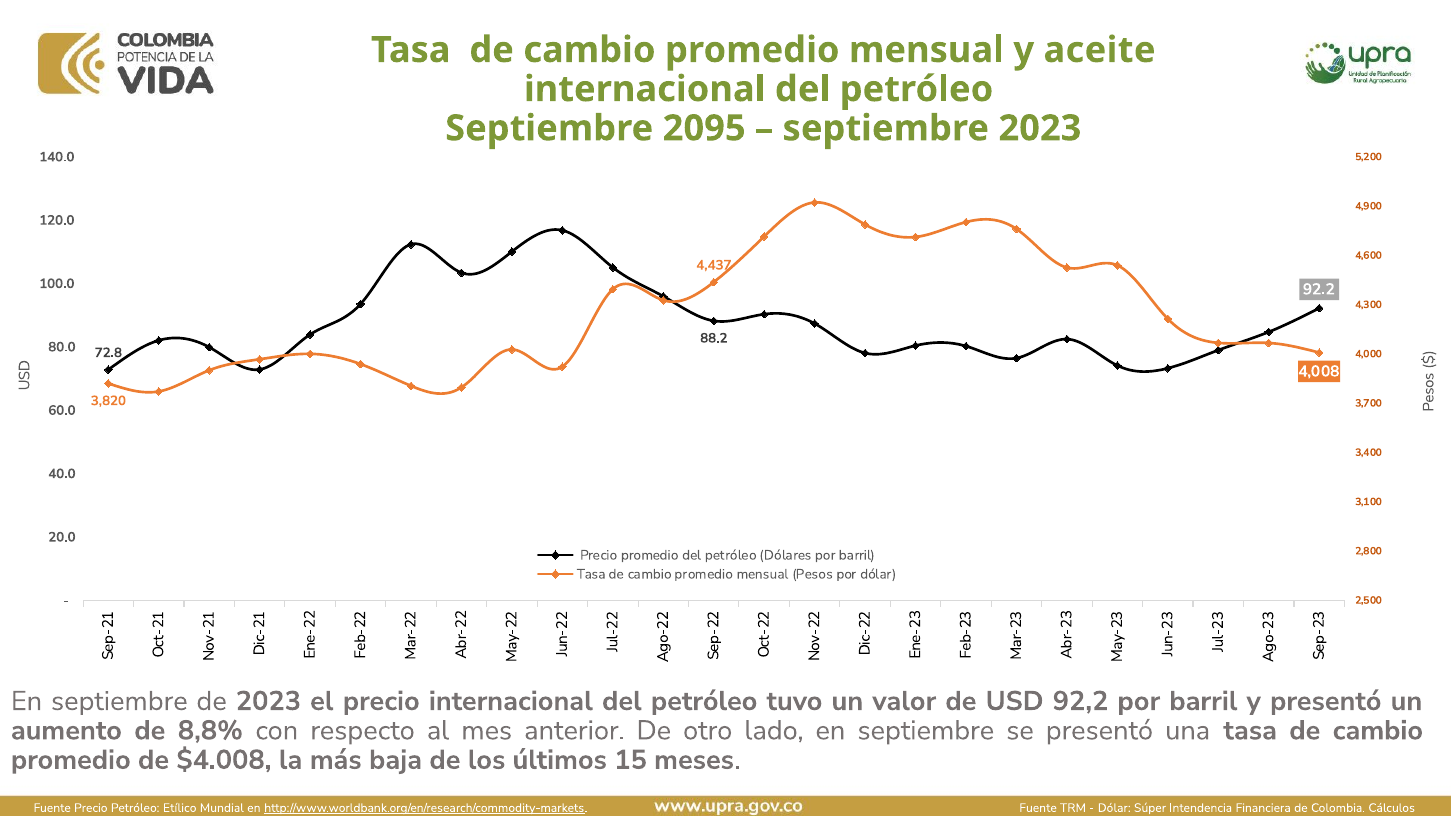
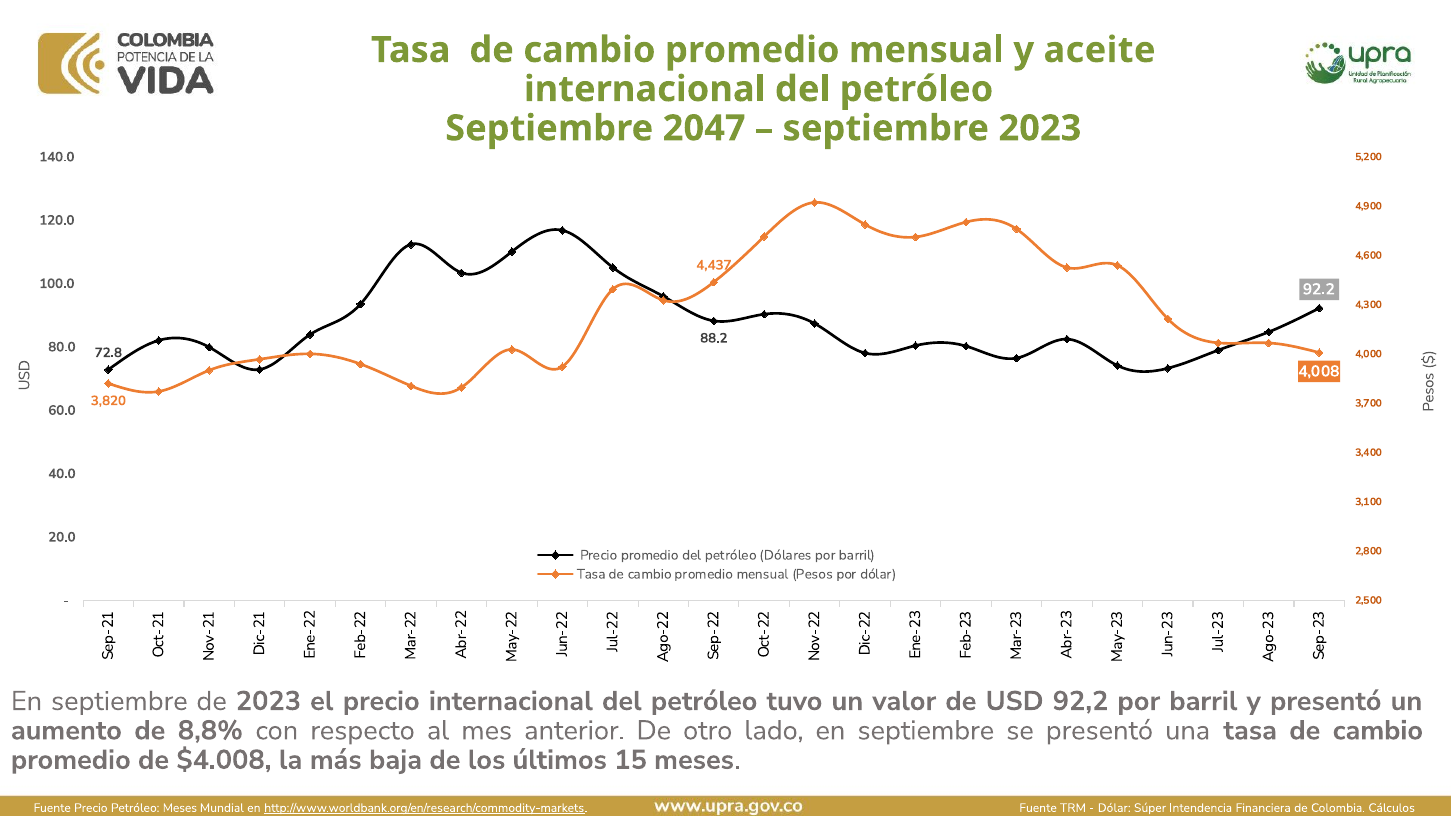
2095: 2095 -> 2047 (704, 128)
Petróleo Etílico: Etílico -> Meses (180, 808)
